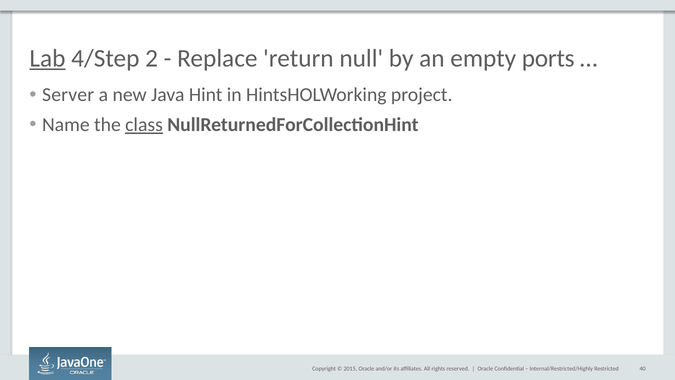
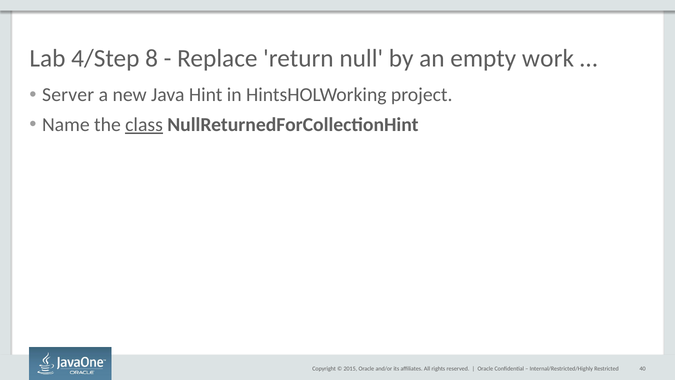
Lab underline: present -> none (47, 58)
2: 2 -> 8 (152, 58)
ports: ports -> work (548, 58)
